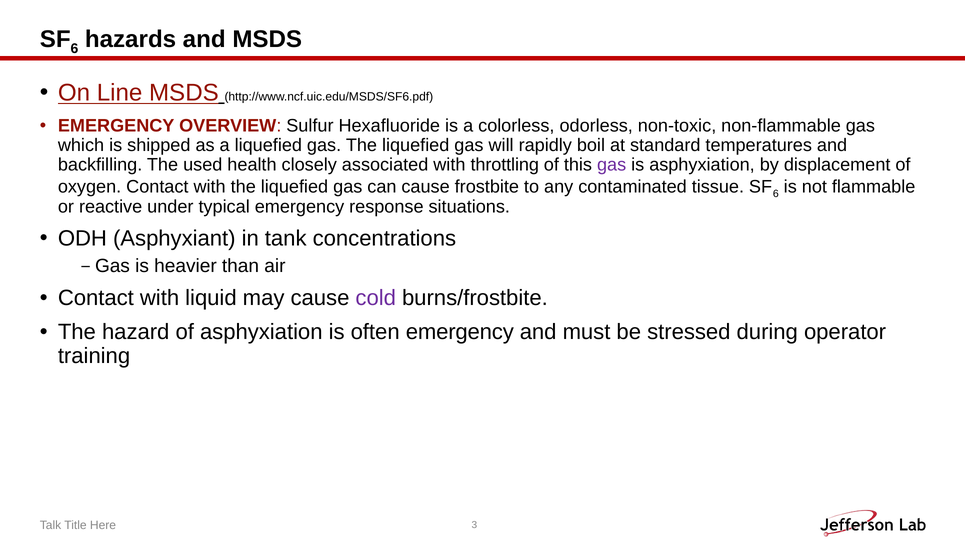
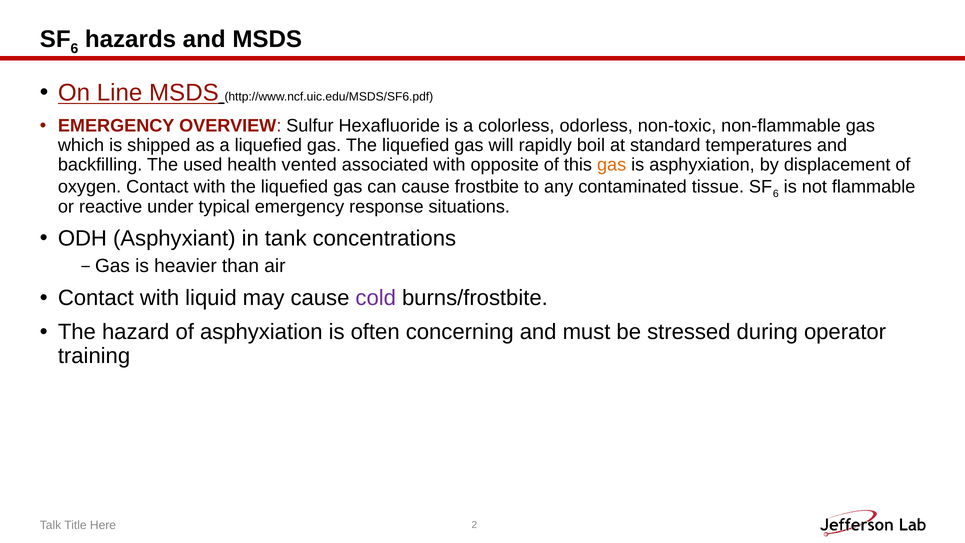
closely: closely -> vented (309, 165)
throttling: throttling -> opposite (505, 165)
gas colour: purple -> orange (612, 165)
often emergency: emergency -> concerning (460, 332)
3: 3 -> 2 (474, 525)
